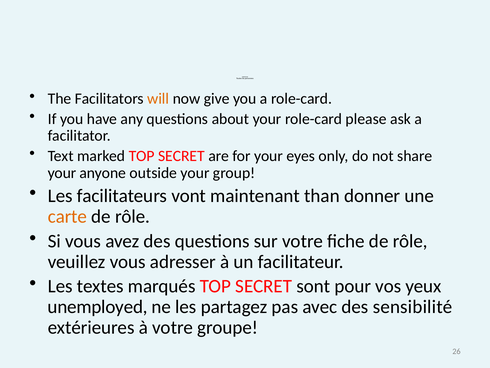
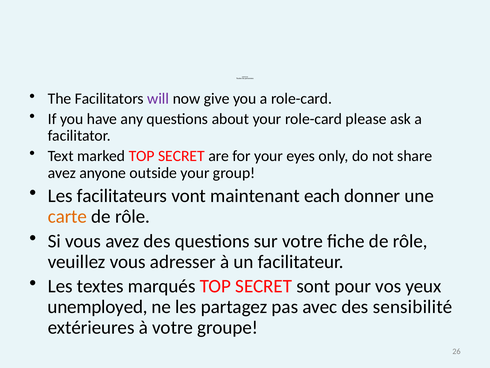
will colour: orange -> purple (158, 99)
your: your -> avez (62, 173)
than: than -> each (322, 196)
